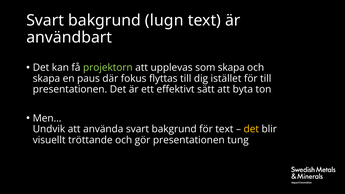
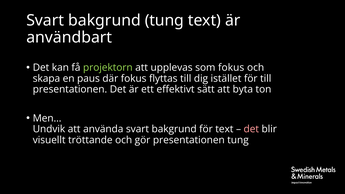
bakgrund lugn: lugn -> tung (164, 20)
som skapa: skapa -> fokus (231, 68)
det colour: yellow -> pink (251, 129)
